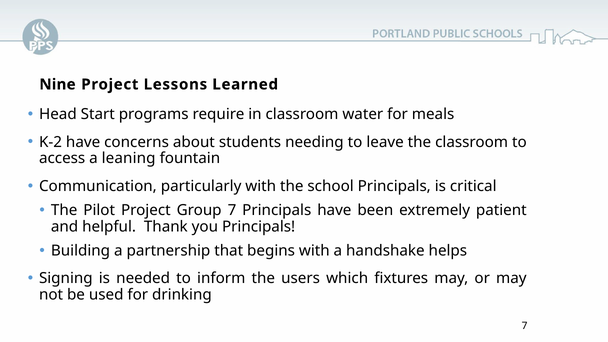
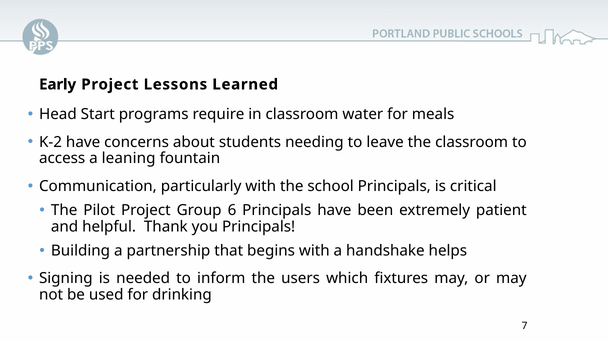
Nine: Nine -> Early (58, 84)
Group 7: 7 -> 6 (232, 210)
